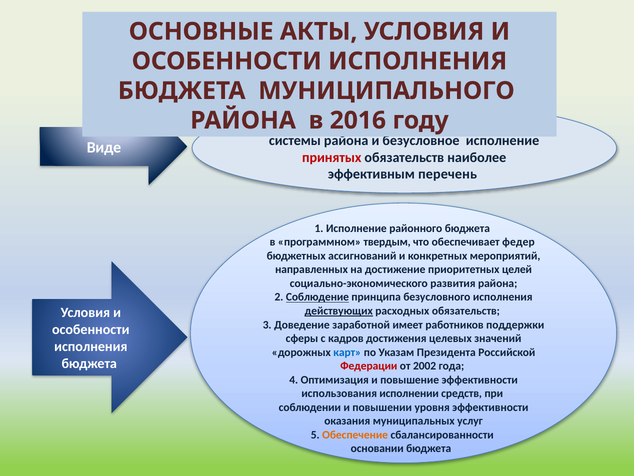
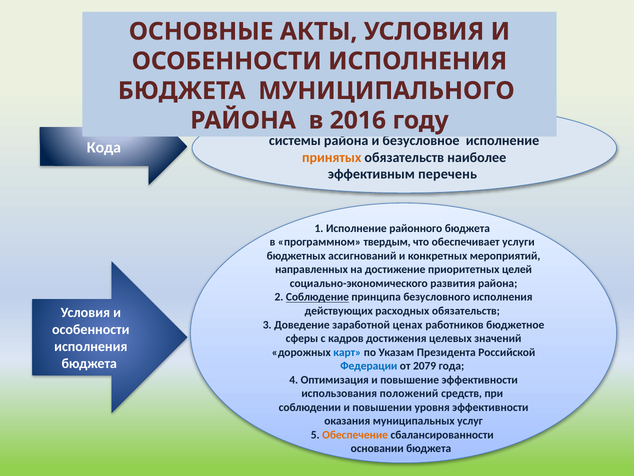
Виде: Виде -> Кода (104, 148)
принятых colour: red -> orange (332, 157)
федер: федер -> услуги (518, 242)
действующих underline: present -> none (339, 311)
имеет: имеет -> ценах (408, 324)
поддержки: поддержки -> бюджетное (515, 324)
Федерации colour: red -> blue (369, 366)
2002: 2002 -> 2079 (425, 366)
исполнении: исполнении -> положений (409, 393)
